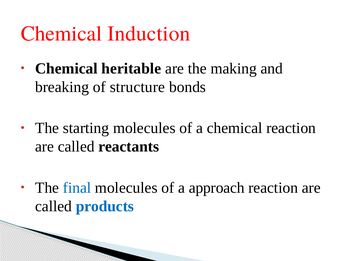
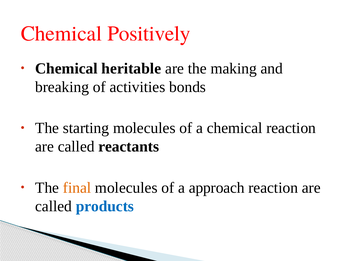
Induction: Induction -> Positively (149, 34)
structure: structure -> activities (137, 87)
final colour: blue -> orange (77, 187)
